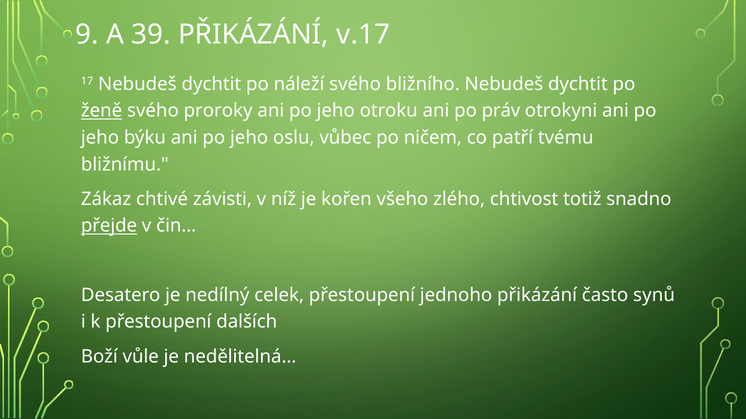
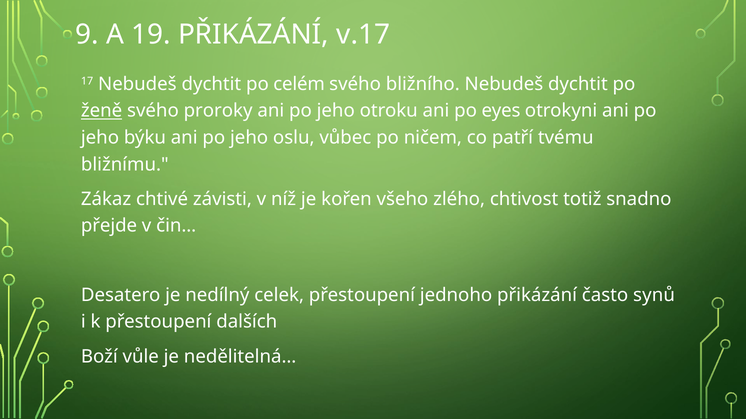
39: 39 -> 19 (151, 35)
náleží: náleží -> celém (299, 84)
práv: práv -> eyes (501, 111)
přejde underline: present -> none (109, 226)
